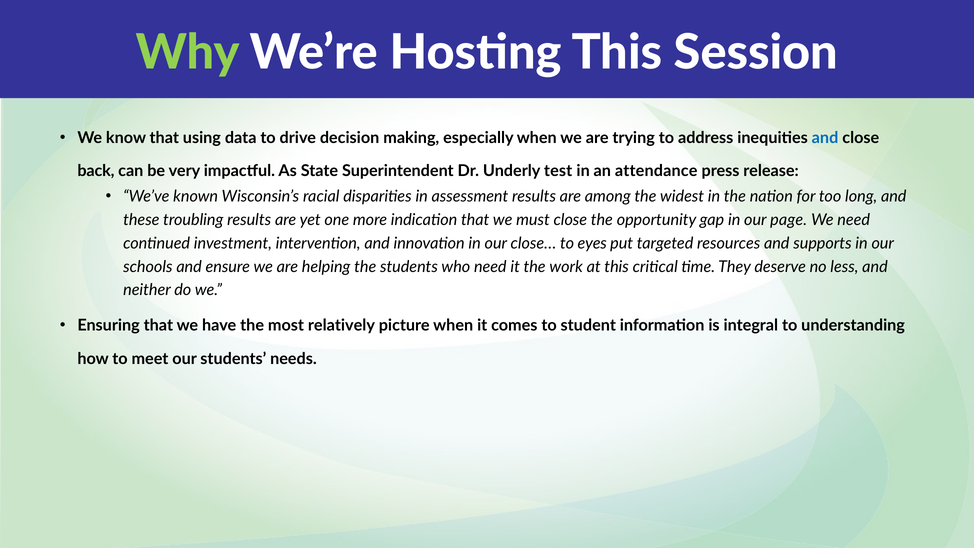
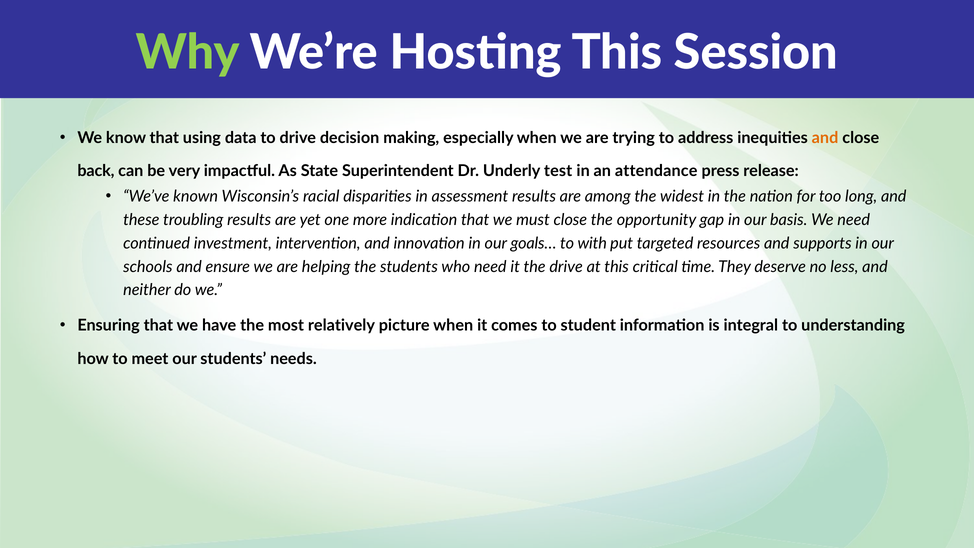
and colour: blue -> orange (825, 138)
page: page -> basis (789, 220)
close…: close… -> goals… (534, 243)
eyes: eyes -> with (592, 243)
the work: work -> drive (566, 267)
